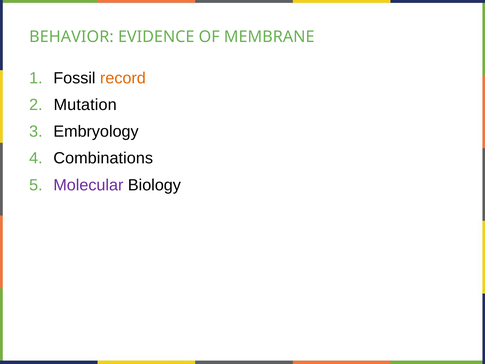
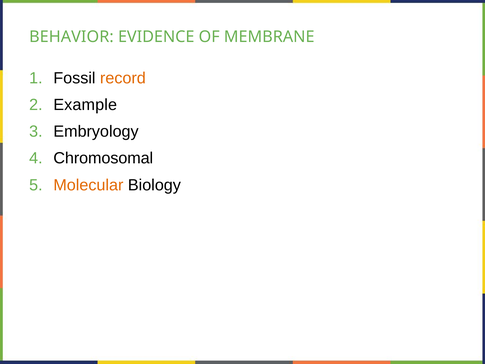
Mutation: Mutation -> Example (85, 105)
Combinations: Combinations -> Chromosomal (103, 158)
Molecular colour: purple -> orange (88, 185)
